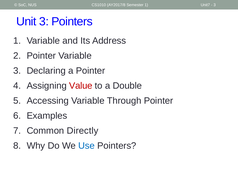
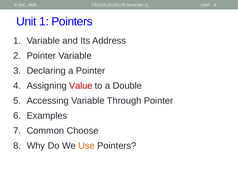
Unit 3: 3 -> 1 (44, 22)
Directly: Directly -> Choose (83, 131)
Use colour: blue -> orange (87, 146)
